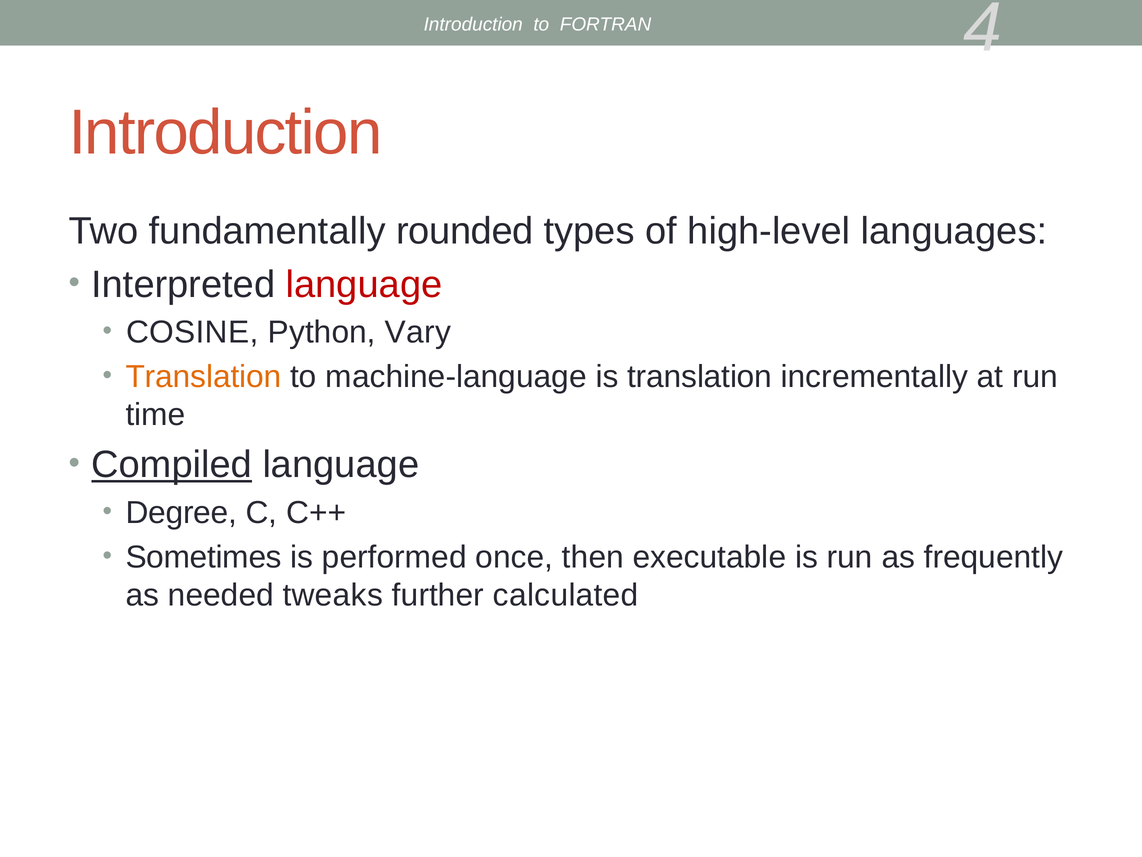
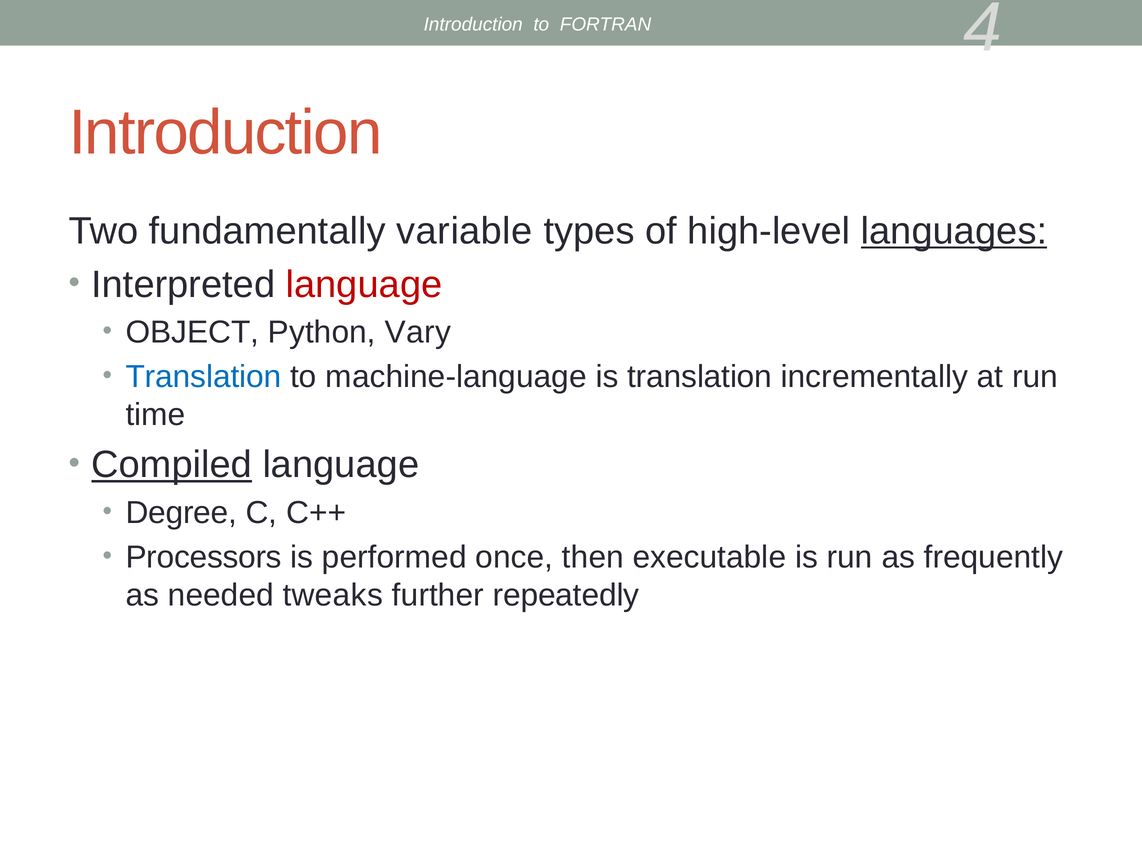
rounded: rounded -> variable (464, 231)
languages underline: none -> present (954, 231)
COSINE: COSINE -> OBJECT (192, 332)
Translation colour: orange -> blue (204, 377)
Sometimes: Sometimes -> Processors (204, 557)
calculated: calculated -> repeatedly (566, 595)
